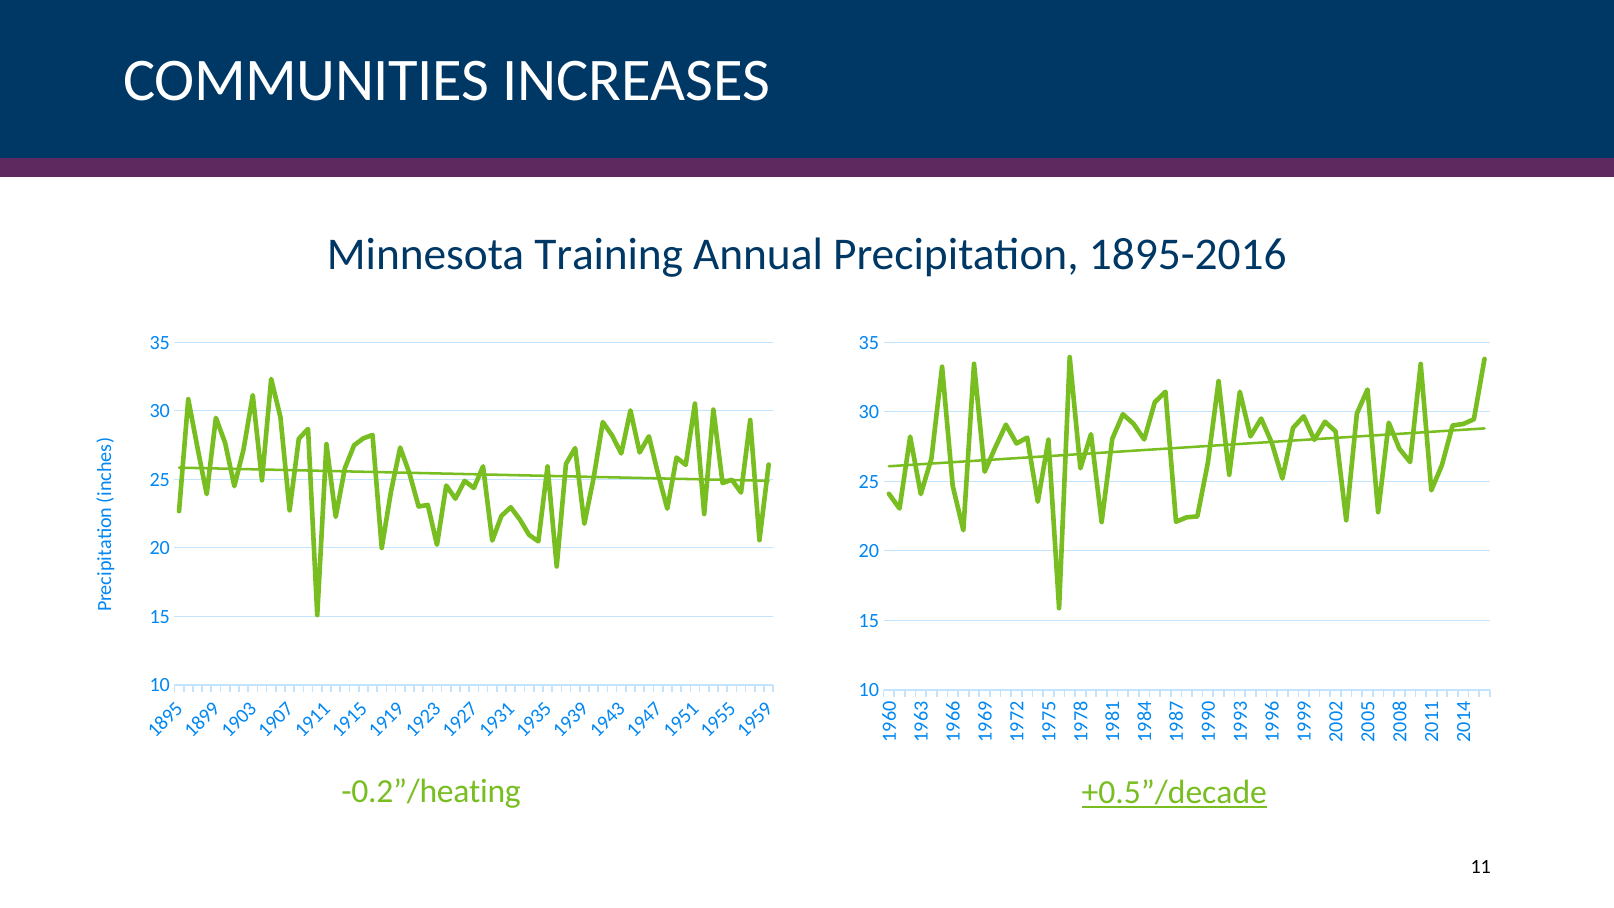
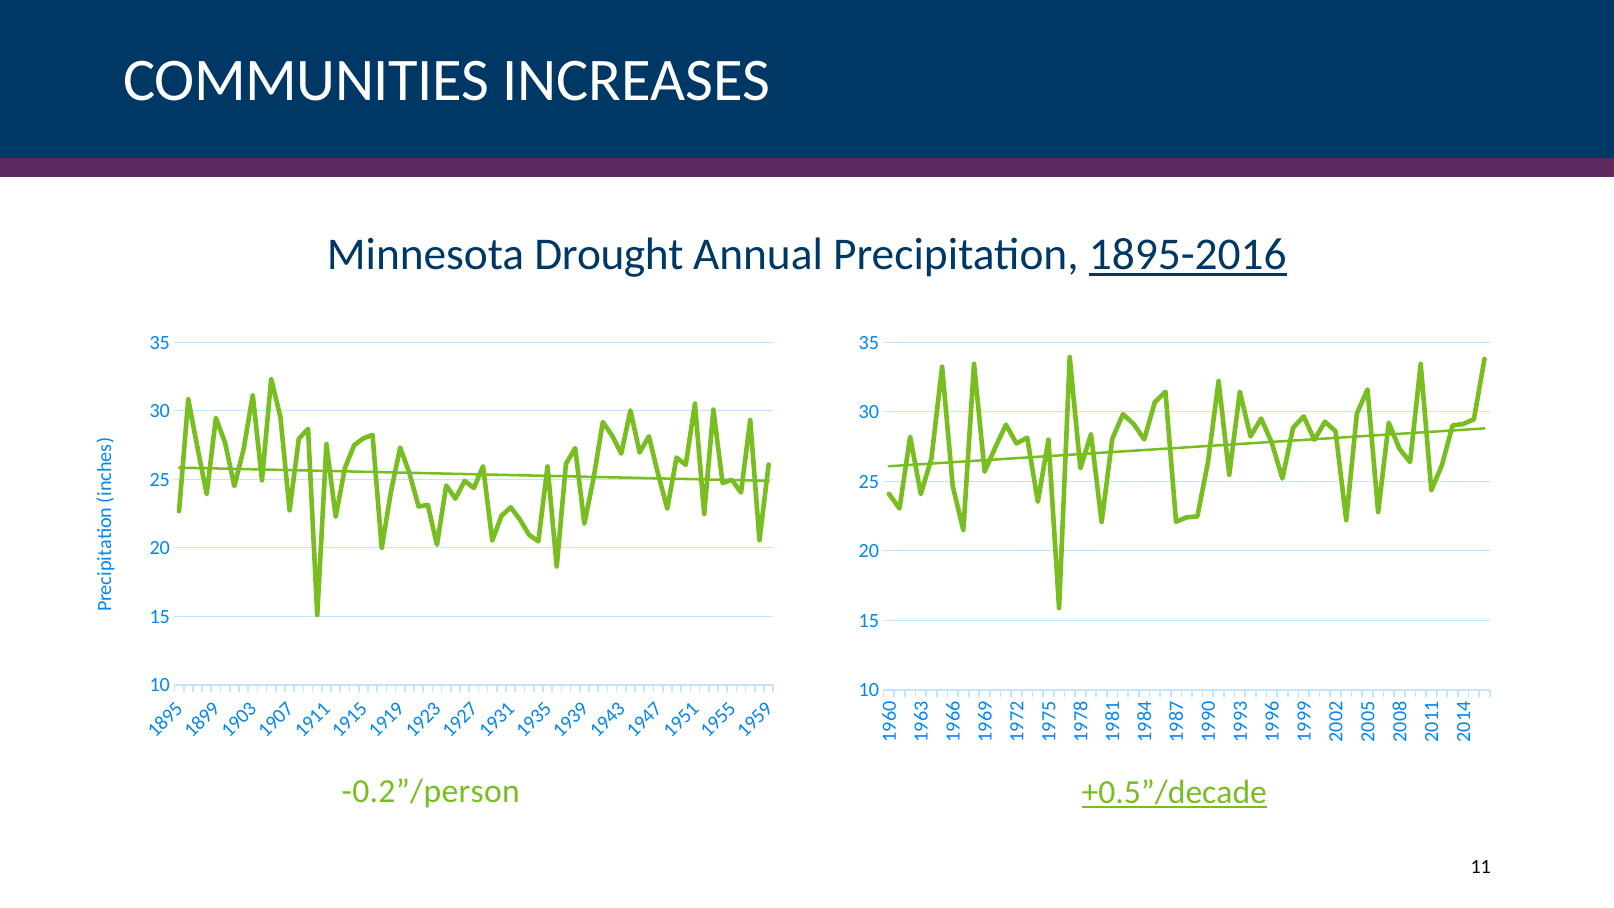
Training: Training -> Drought (609, 255)
1895-2016 underline: none -> present (1188, 255)
-0.2”/heating: -0.2”/heating -> -0.2”/person (431, 792)
